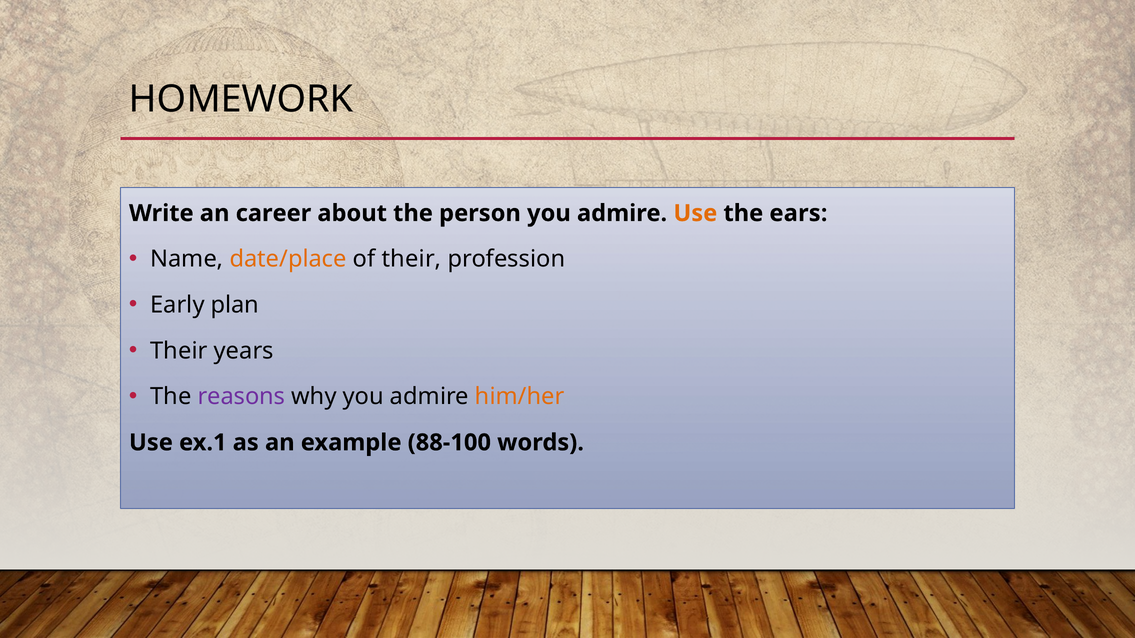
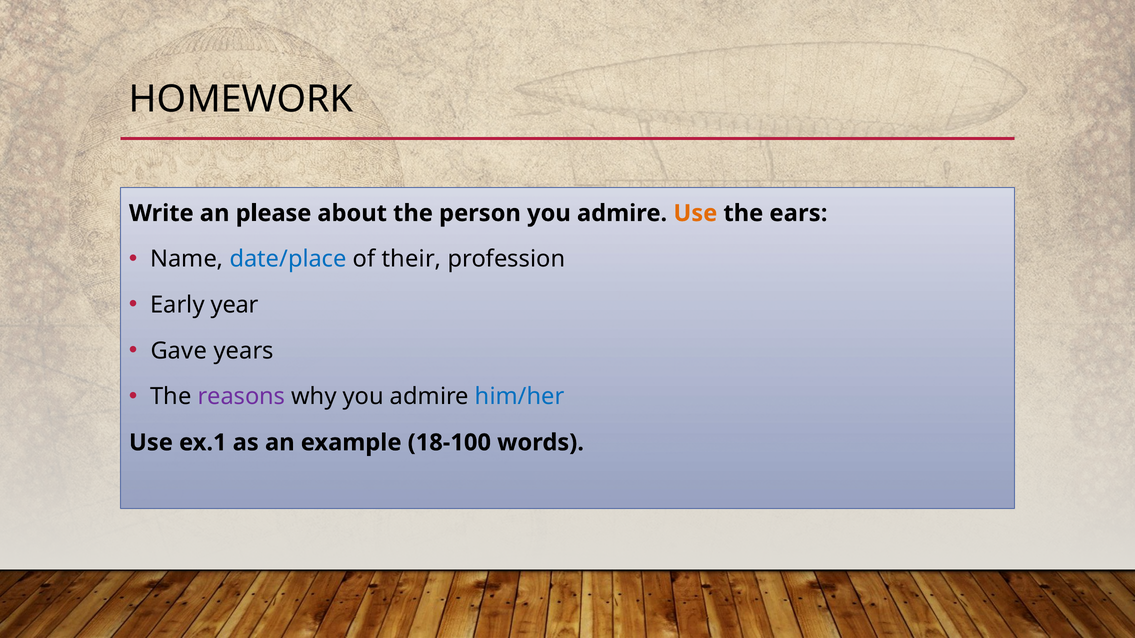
career: career -> please (274, 213)
date/place colour: orange -> blue (288, 259)
plan: plan -> year (235, 305)
Their: Their -> Gave (179, 351)
him/her colour: orange -> blue (520, 397)
88-100: 88-100 -> 18-100 (449, 443)
